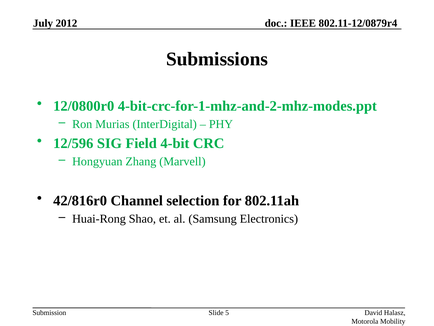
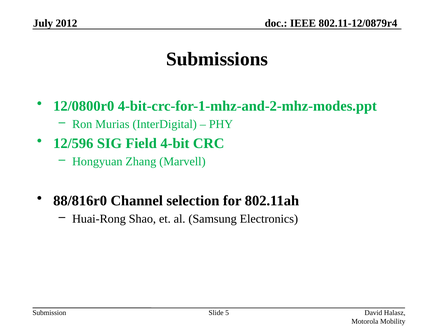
42/816r0: 42/816r0 -> 88/816r0 (80, 200)
